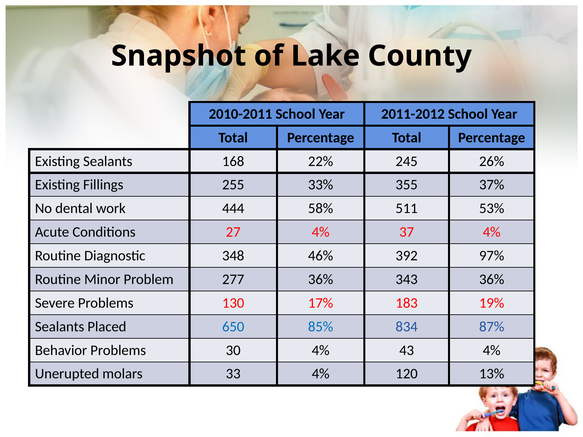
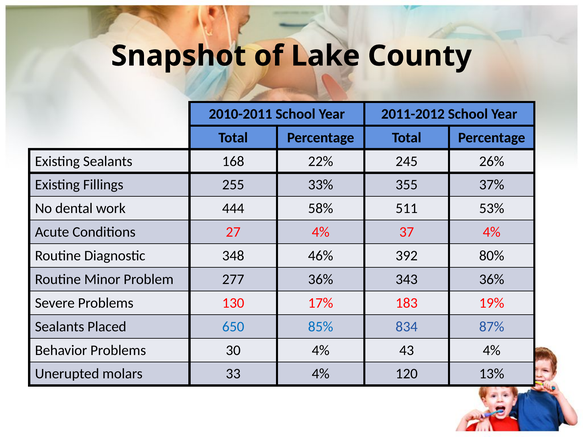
97%: 97% -> 80% (492, 256)
